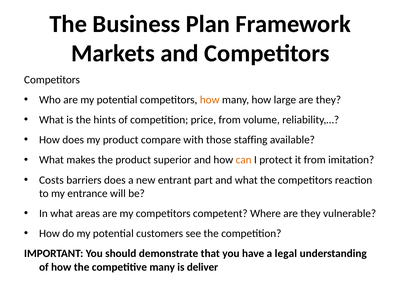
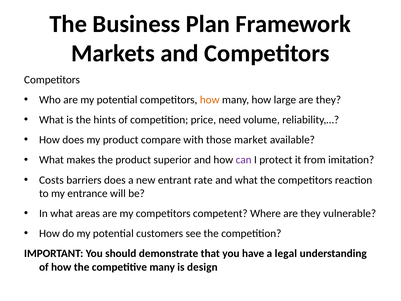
price from: from -> need (230, 120)
staffing: staffing -> market (251, 140)
can colour: orange -> purple (244, 160)
part: part -> rate (203, 180)
deliver: deliver -> design (202, 267)
